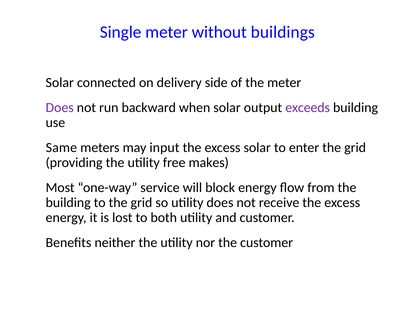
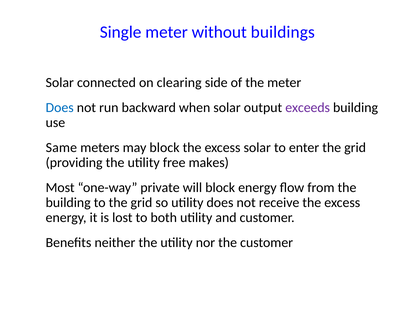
delivery: delivery -> clearing (179, 83)
Does colour: purple -> blue (60, 108)
may input: input -> block (164, 148)
service: service -> private (160, 188)
